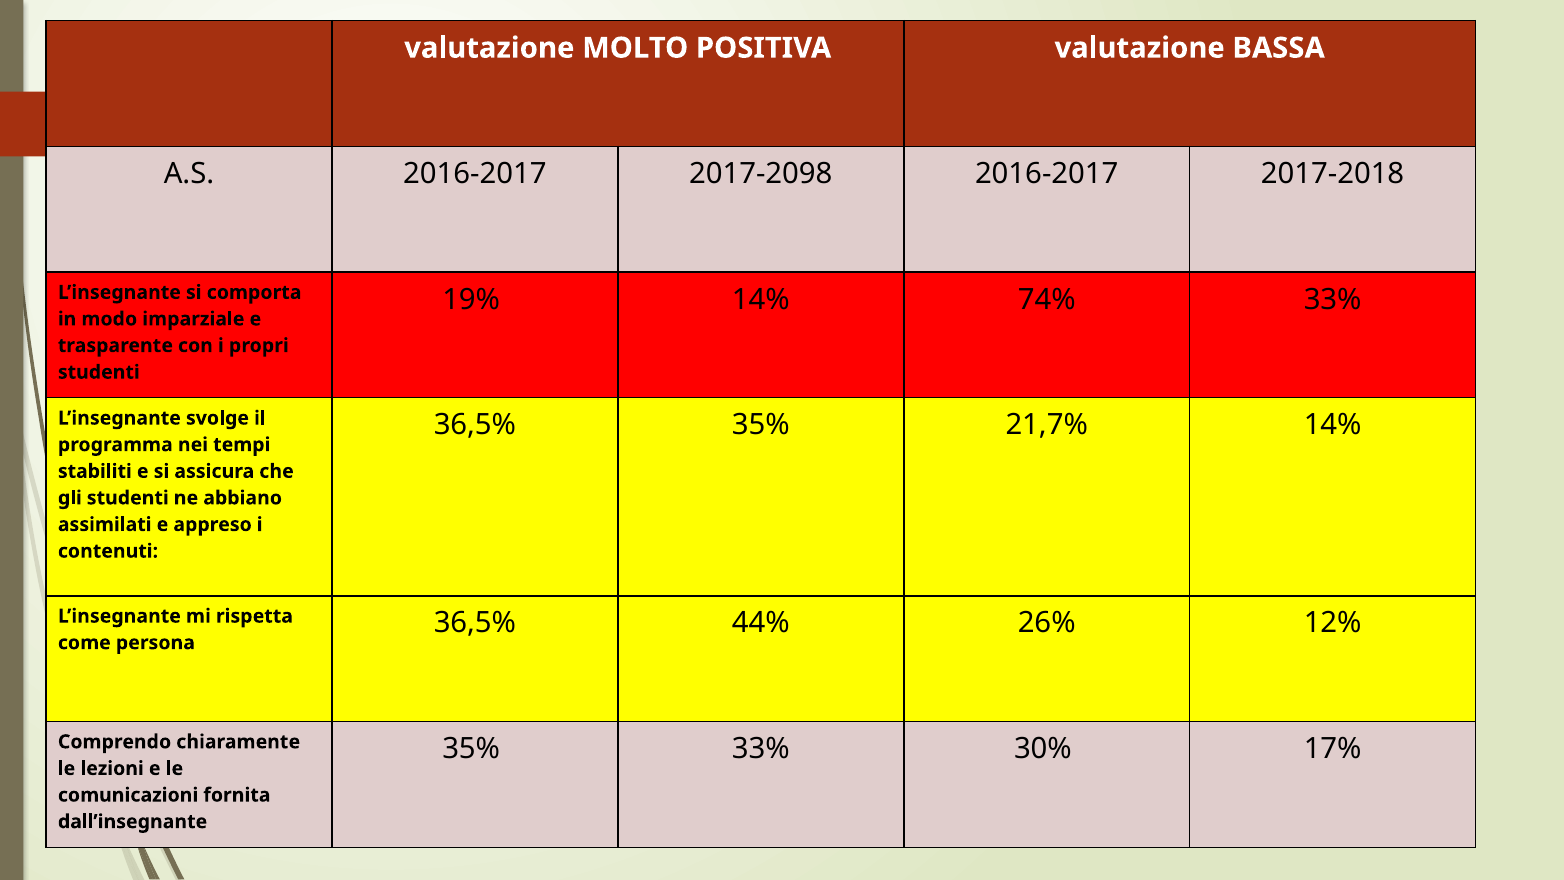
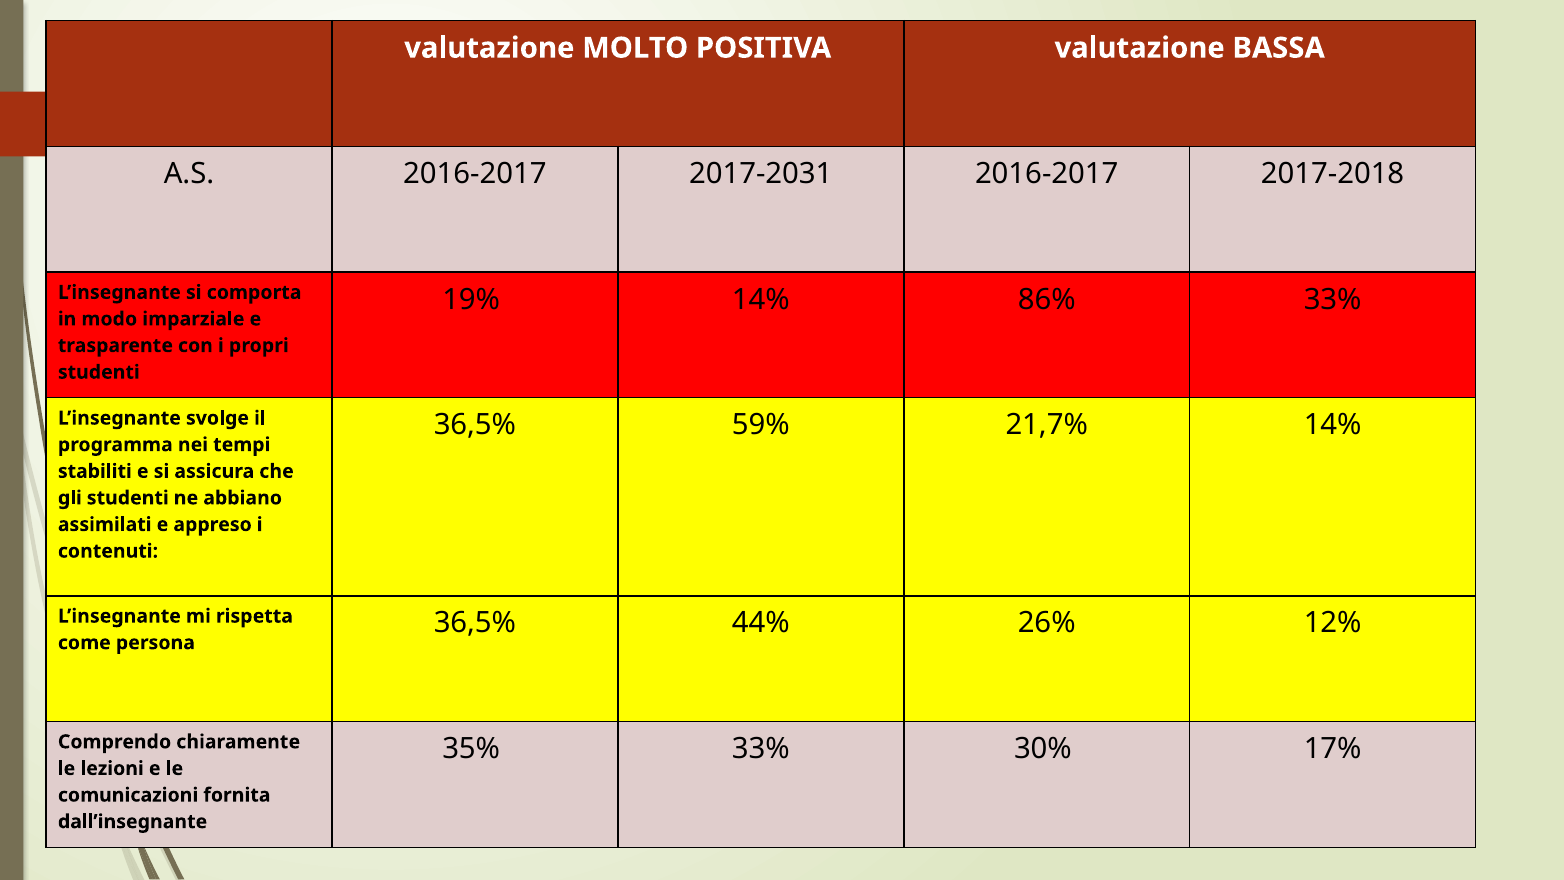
2017-2098: 2017-2098 -> 2017-2031 (761, 174)
74%: 74% -> 86% (1047, 299)
36,5% 35%: 35% -> 59% (761, 425)
